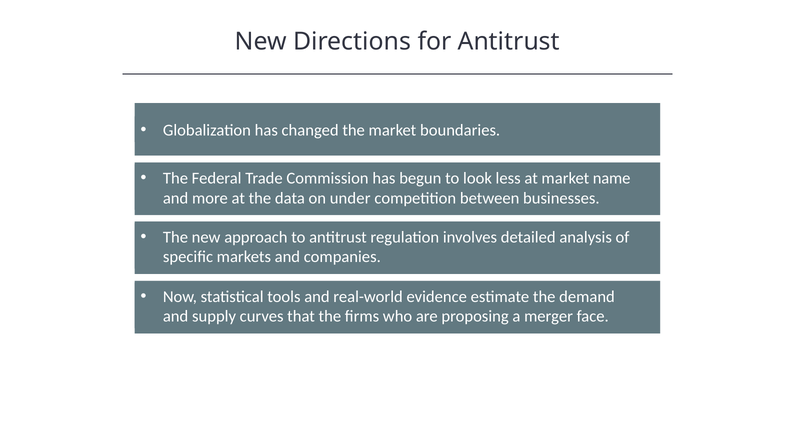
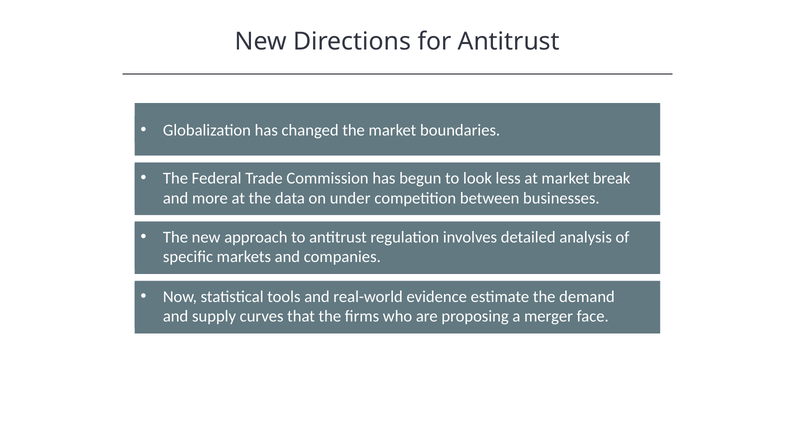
name: name -> break (612, 178)
